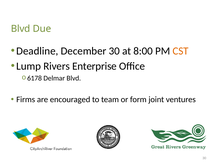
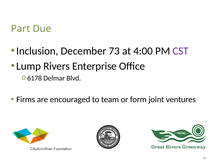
Blvd: Blvd -> Part (20, 29)
Deadline: Deadline -> Inclusion (37, 51)
December 30: 30 -> 73 (114, 51)
8:00: 8:00 -> 4:00 (143, 51)
CST colour: orange -> purple (181, 51)
